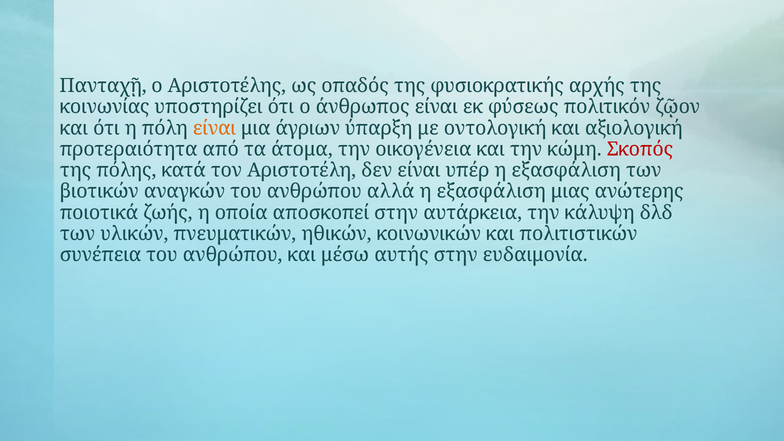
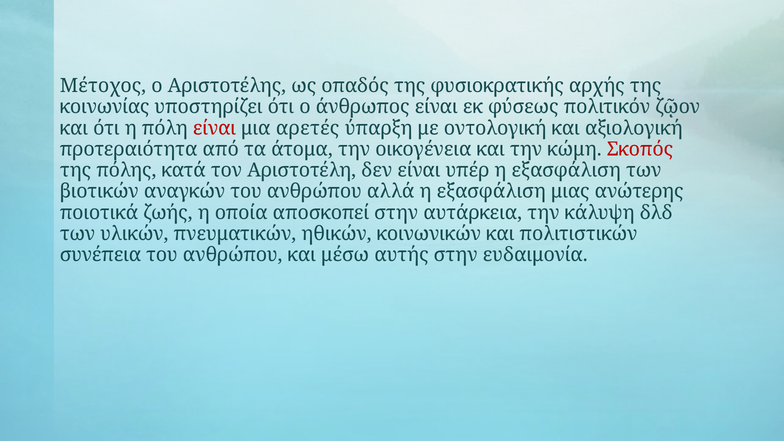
Πανταχῇ: Πανταχῇ -> Μέτοχος (103, 86)
είναι colour: orange -> red (214, 128)
άγριων: άγριων -> αρετές (308, 128)
